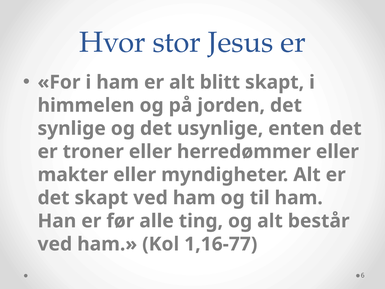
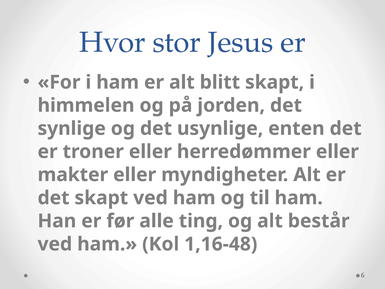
1,16-77: 1,16-77 -> 1,16-48 (221, 244)
